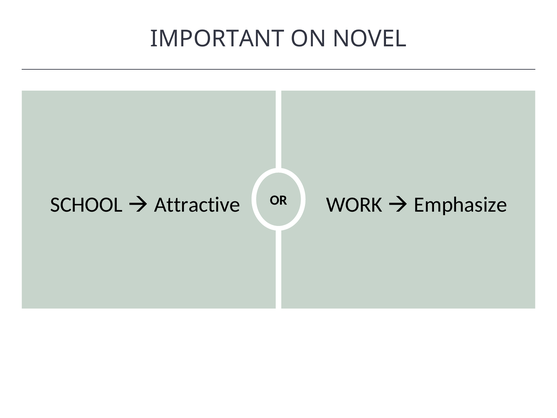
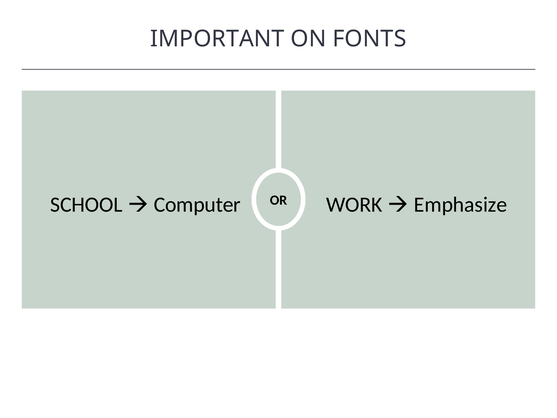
NOVEL: NOVEL -> FONTS (369, 39)
Attractive: Attractive -> Computer (197, 205)
